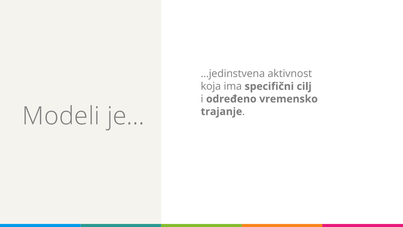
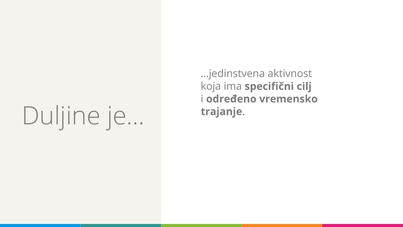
Modeli: Modeli -> Duljine (61, 116)
